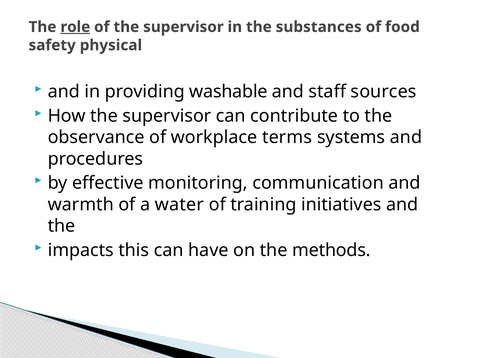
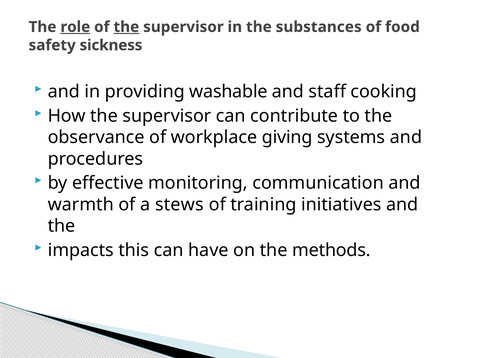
the underline: none -> present (126, 27)
physical: physical -> sickness (111, 45)
sources: sources -> cooking (384, 92)
terms: terms -> giving (287, 138)
water: water -> stews (179, 205)
